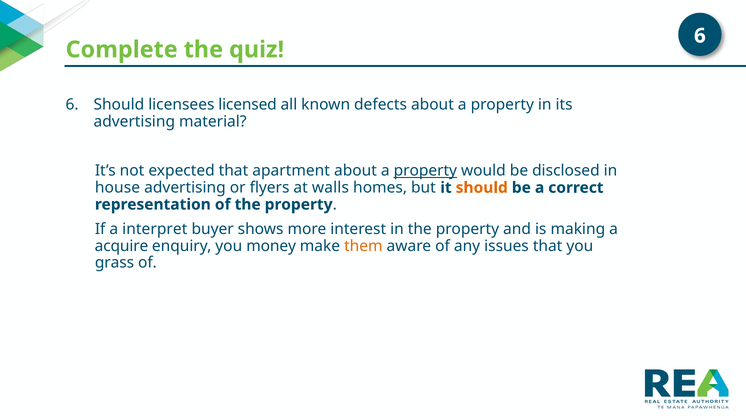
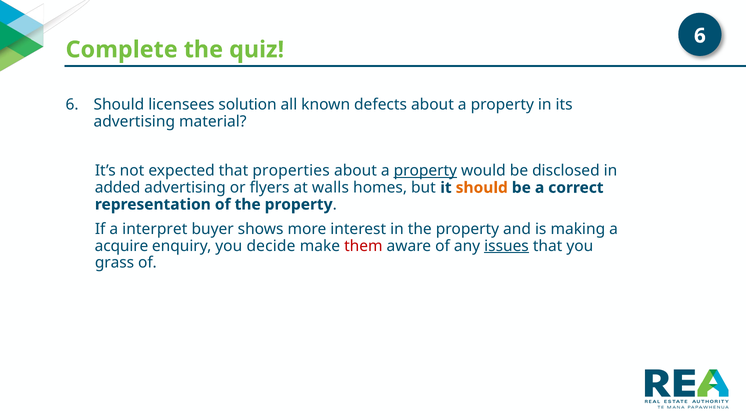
licensed: licensed -> solution (248, 105)
apartment: apartment -> properties (291, 171)
house: house -> added (118, 188)
money: money -> decide (271, 246)
them colour: orange -> red (363, 246)
issues underline: none -> present (507, 246)
